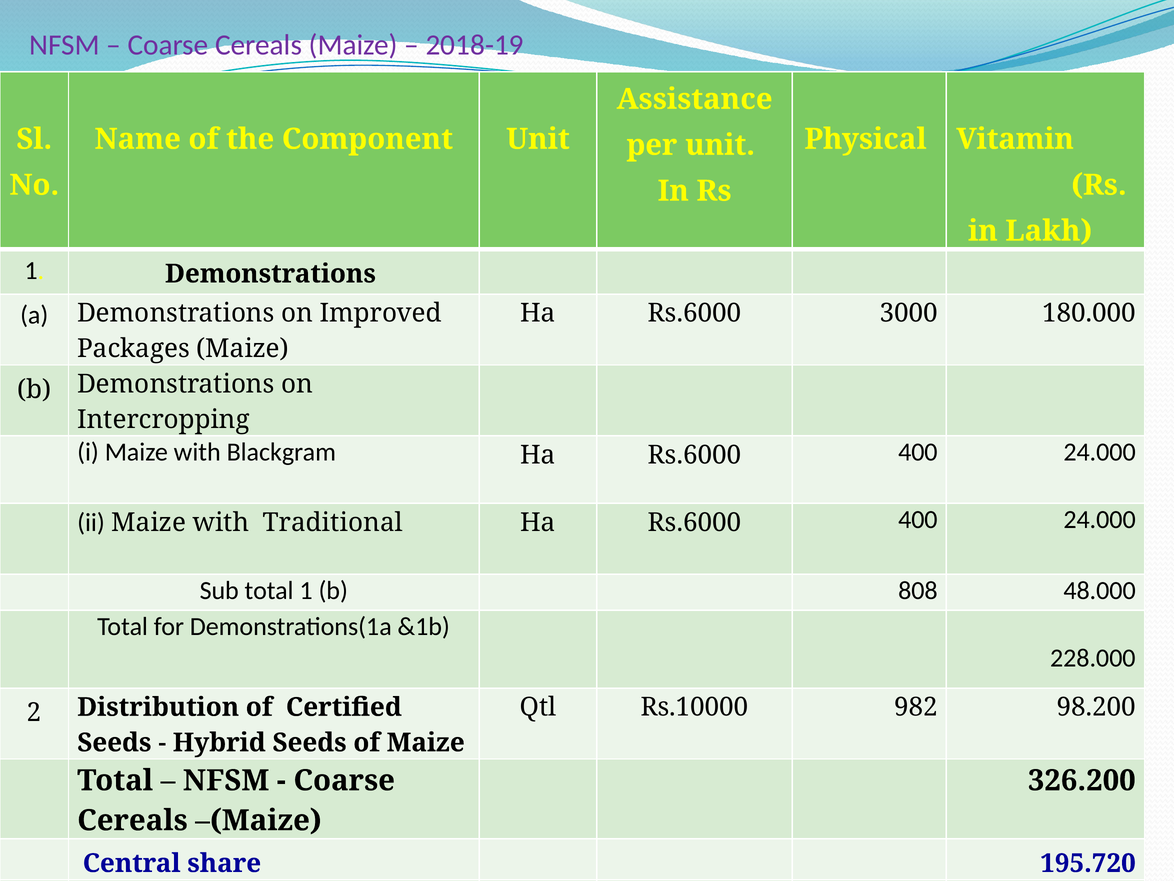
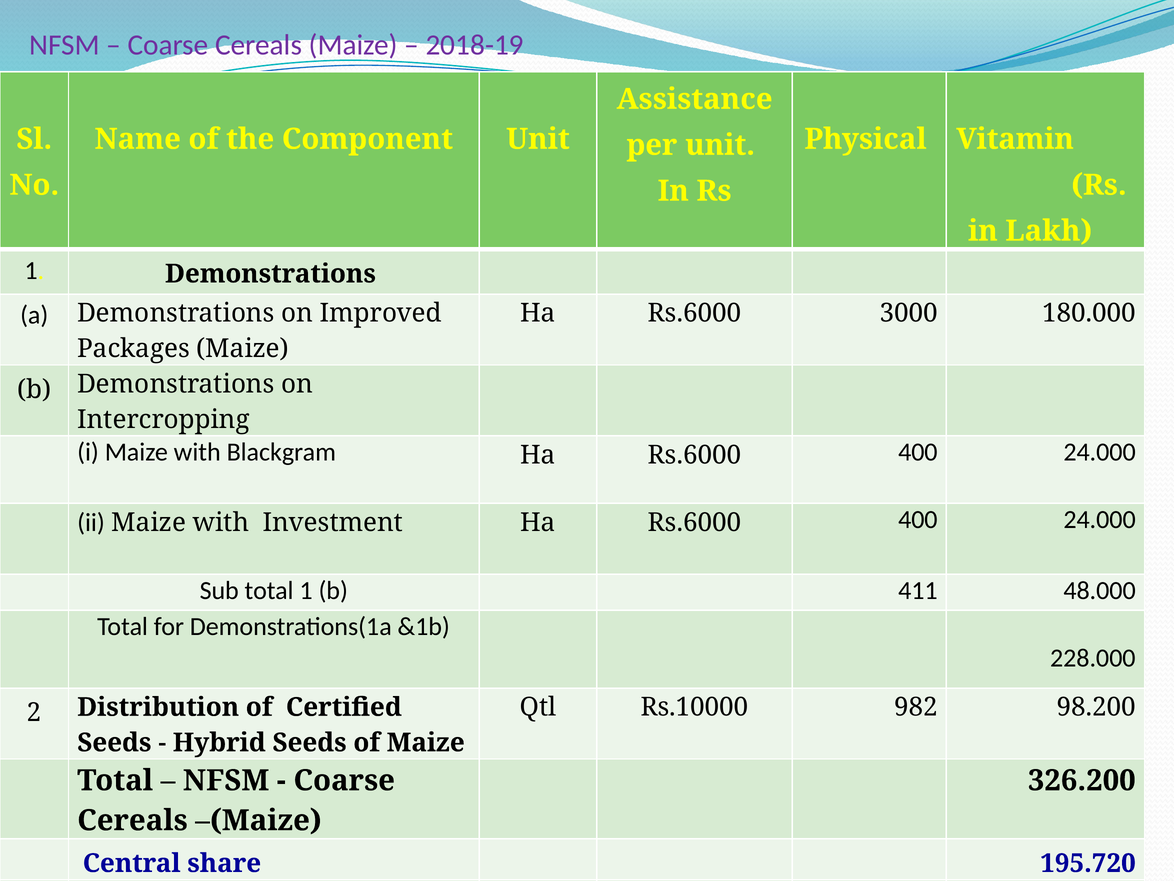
Traditional: Traditional -> Investment (333, 522)
808: 808 -> 411 (918, 590)
